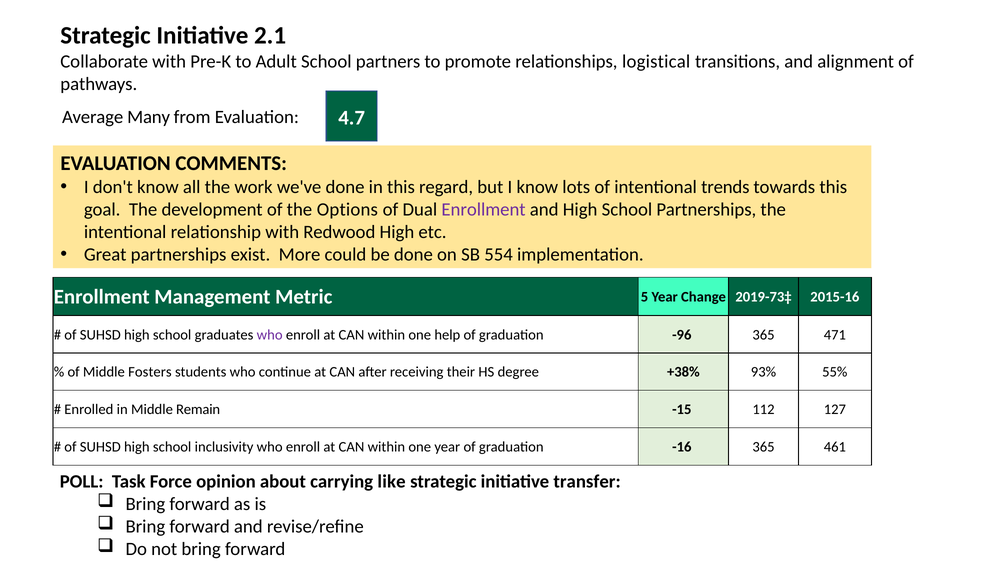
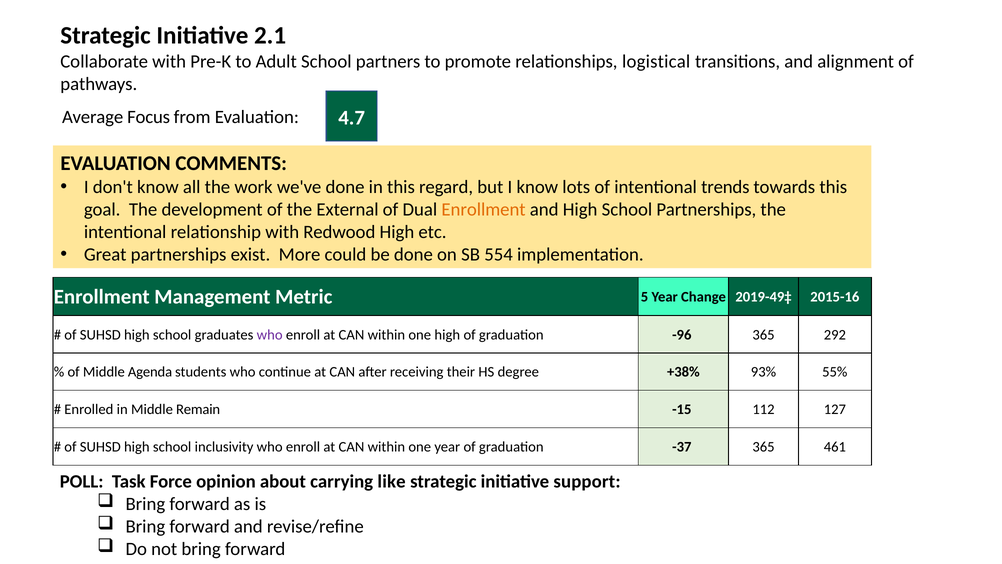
Many: Many -> Focus (149, 117)
Options: Options -> External (348, 209)
Enrollment colour: purple -> orange (484, 209)
2019-73‡: 2019-73‡ -> 2019-49‡ (763, 297)
one help: help -> high (447, 334)
471: 471 -> 292 (835, 334)
Fosters: Fosters -> Agenda (150, 372)
-16: -16 -> -37 (682, 447)
transfer: transfer -> support (587, 481)
